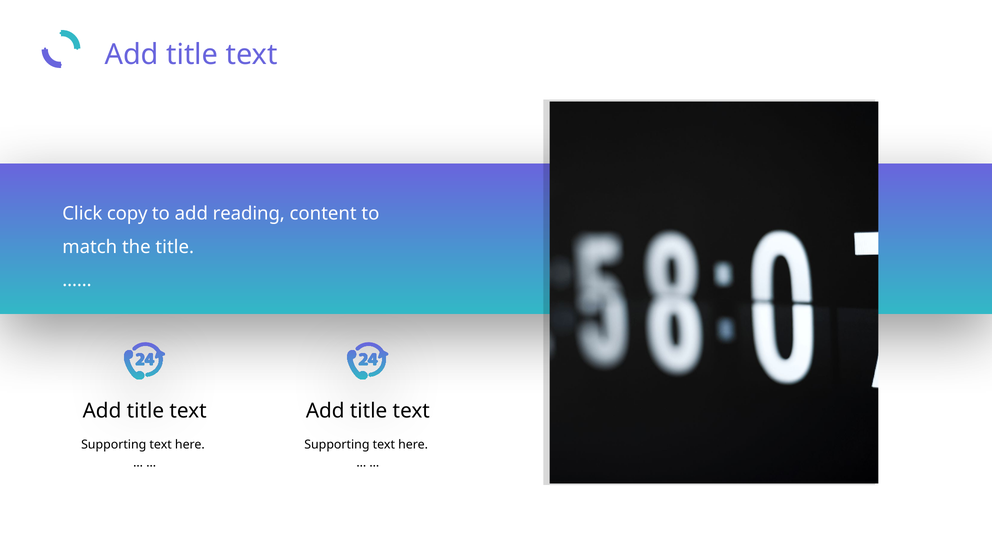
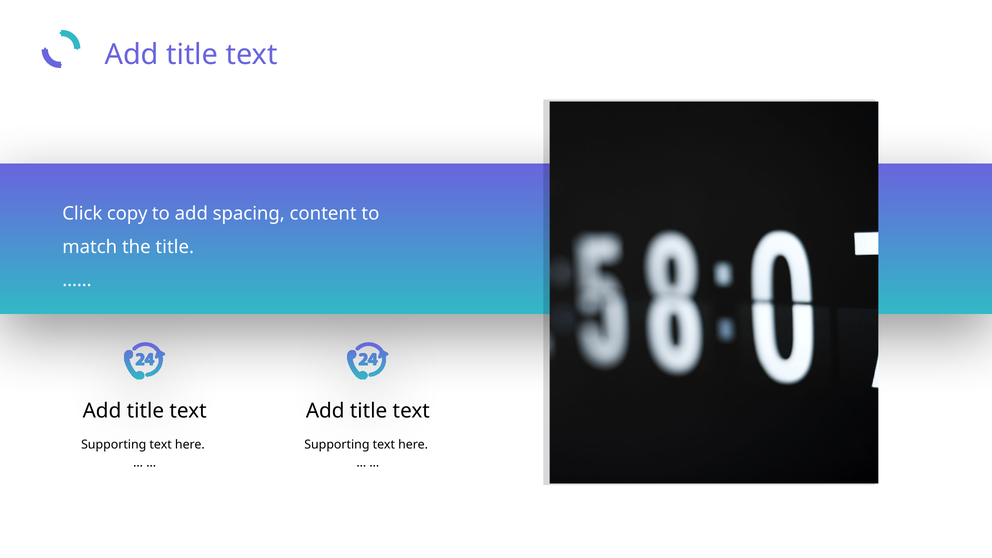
reading: reading -> spacing (249, 213)
